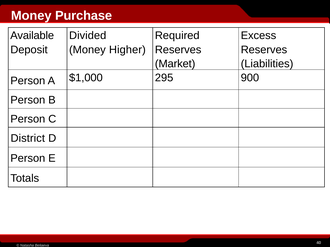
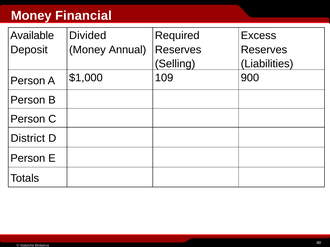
Purchase: Purchase -> Financial (83, 16)
Higher: Higher -> Annual (127, 50)
Market: Market -> Selling (175, 64)
295: 295 -> 109 (164, 78)
